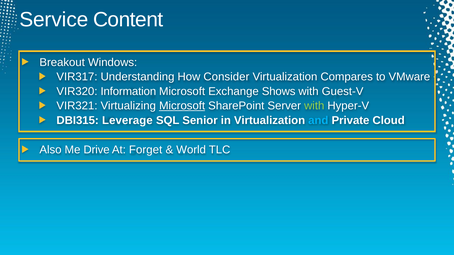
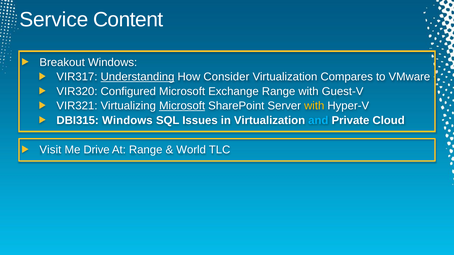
Understanding underline: none -> present (138, 77)
Information: Information -> Configured (128, 91)
Exchange Shows: Shows -> Range (279, 91)
with colour: light green -> yellow (314, 106)
DBI315 Leverage: Leverage -> Windows (127, 120)
Senior: Senior -> Issues (200, 120)
Also: Also -> Visit (50, 150)
At Forget: Forget -> Range (146, 150)
